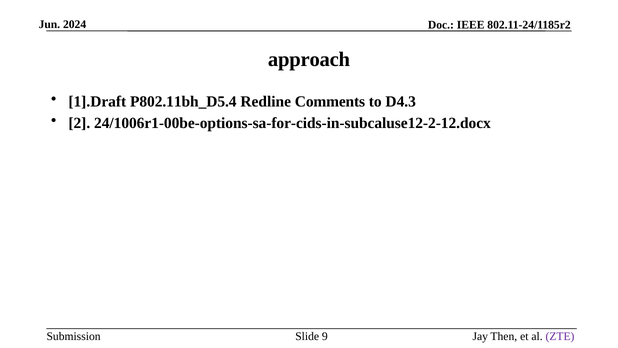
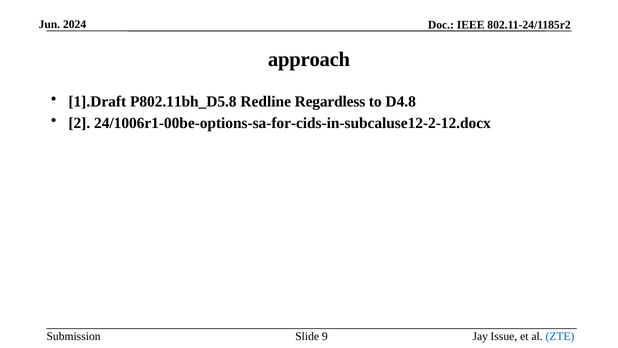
P802.11bh_D5.4: P802.11bh_D5.4 -> P802.11bh_D5.8 (183, 102)
Comments: Comments -> Regardless (330, 102)
D4.3: D4.3 -> D4.8 (401, 102)
Then: Then -> Issue (504, 336)
ZTE colour: purple -> blue (560, 336)
